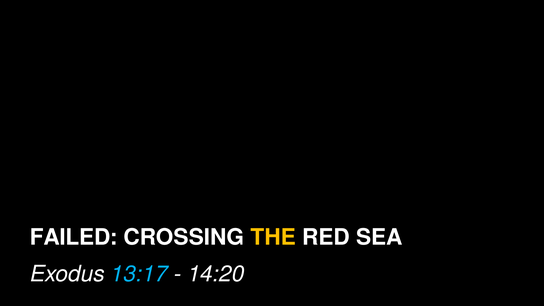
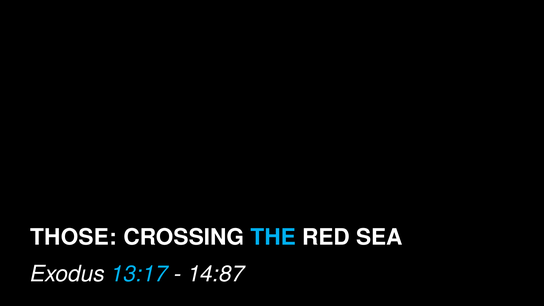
FAILED: FAILED -> THOSE (74, 237)
THE colour: yellow -> light blue (273, 237)
14:20: 14:20 -> 14:87 (216, 274)
